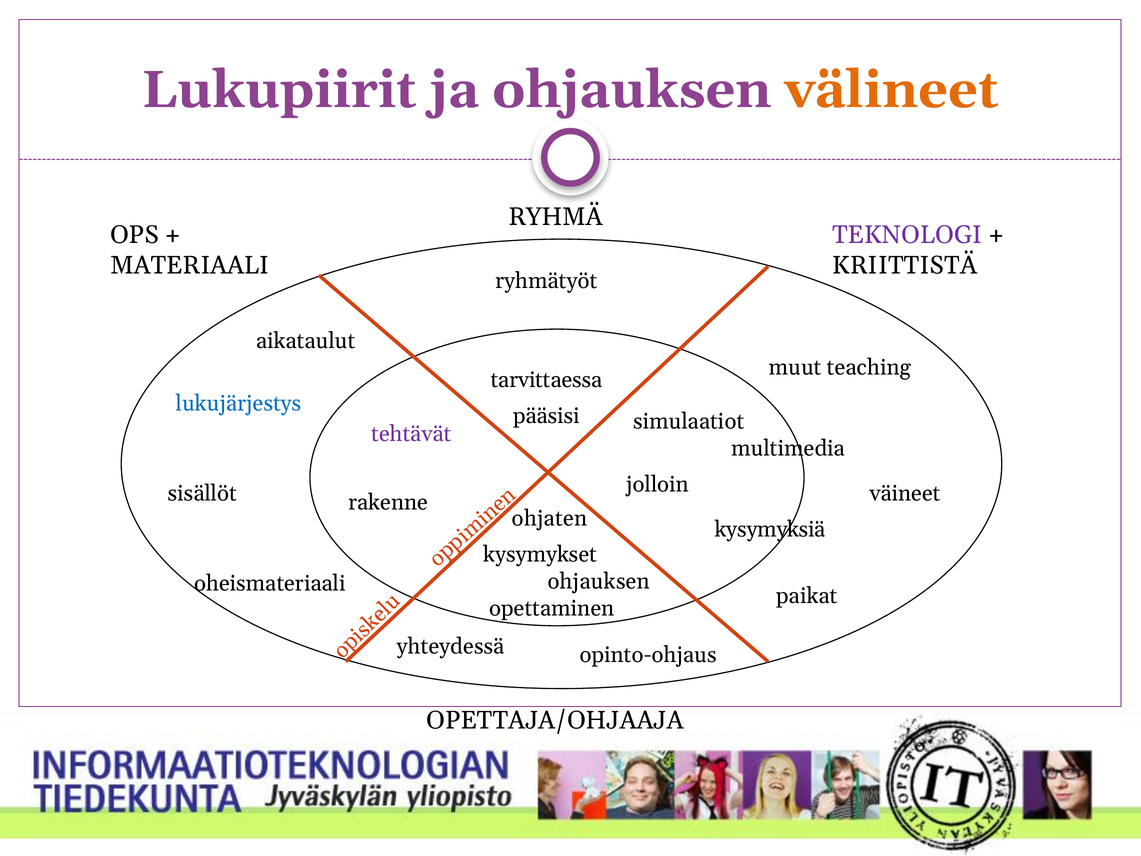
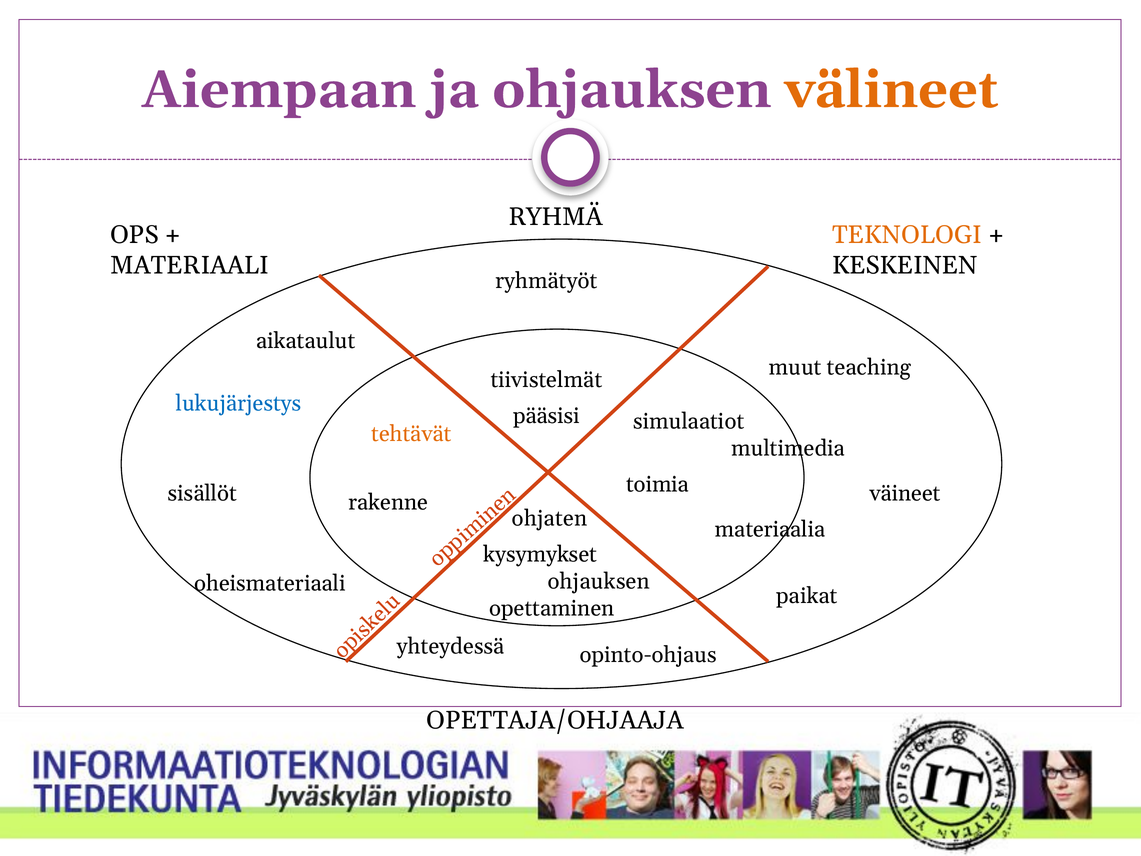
Lukupiirit: Lukupiirit -> Aiempaan (279, 90)
TEKNOLOGI colour: purple -> orange (907, 235)
KRIITTISTÄ: KRIITTISTÄ -> KESKEINEN (905, 265)
tarvittaessa: tarvittaessa -> tiivistelmät (546, 380)
tehtävät colour: purple -> orange (411, 434)
jolloin: jolloin -> toimia (658, 484)
kysymyksiä: kysymyksiä -> materiaalia (770, 529)
